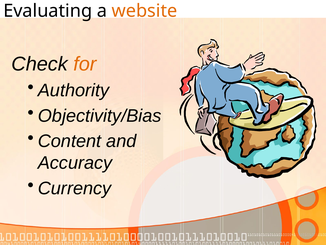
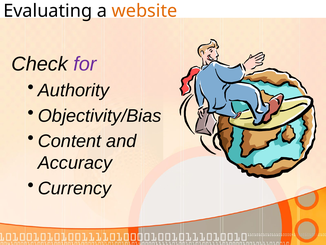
for colour: orange -> purple (85, 64)
